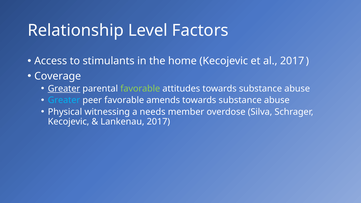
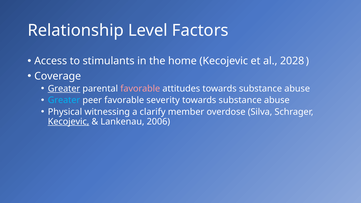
al 2017: 2017 -> 2028 (292, 61)
favorable colour: light green -> pink (140, 89)
amends: amends -> severity (163, 100)
needs: needs -> clarify (153, 112)
Kecojevic underline: none -> present (69, 122)
Lankenau 2017: 2017 -> 2006 (158, 122)
